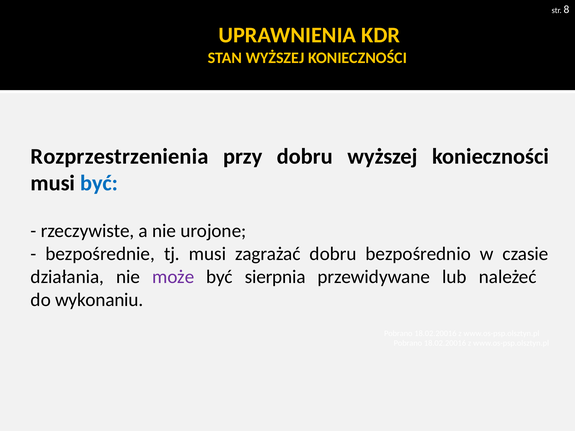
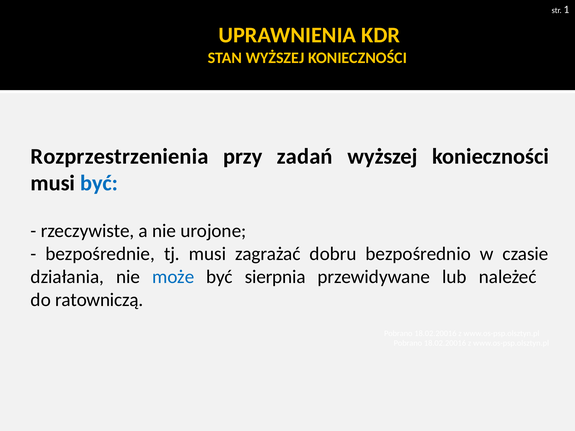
8: 8 -> 1 (566, 10)
przy dobru: dobru -> zadań (305, 156)
może colour: purple -> blue (173, 277)
wykonaniu: wykonaniu -> ratowniczą (99, 300)
